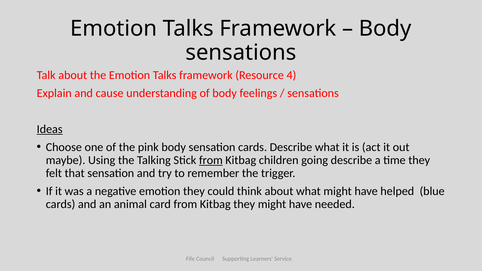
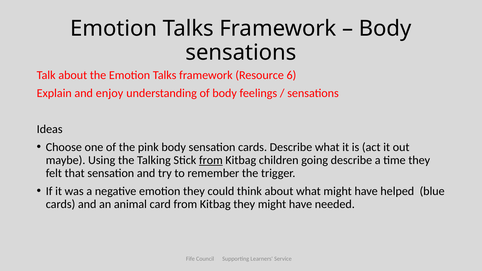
4: 4 -> 6 (291, 75)
cause: cause -> enjoy (110, 93)
Ideas underline: present -> none (50, 129)
